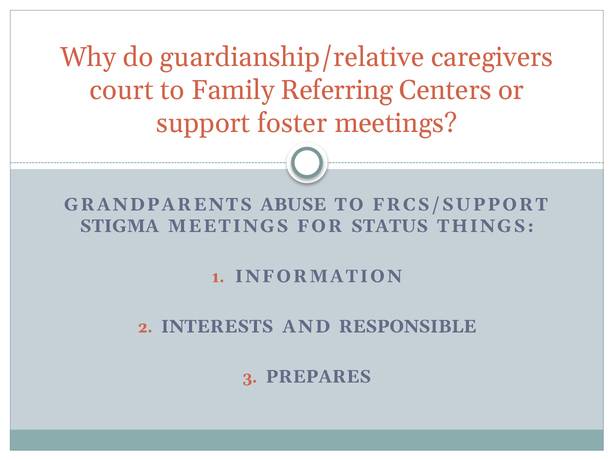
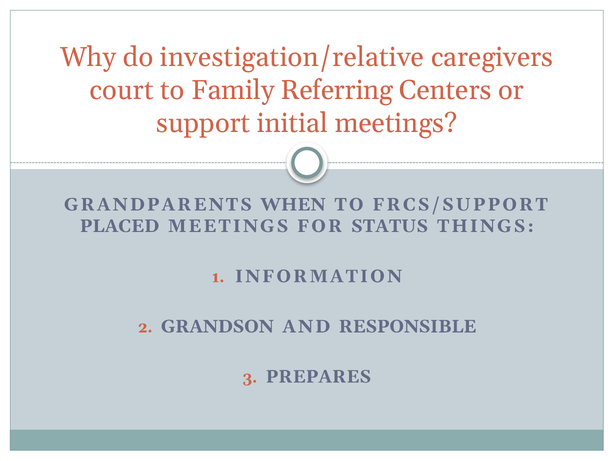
guardianship/relative: guardianship/relative -> investigation/relative (292, 57)
foster: foster -> initial (292, 123)
ABUSE: ABUSE -> WHEN (293, 204)
STIGMA: STIGMA -> PLACED (119, 226)
INTERESTS: INTERESTS -> GRANDSON (217, 326)
